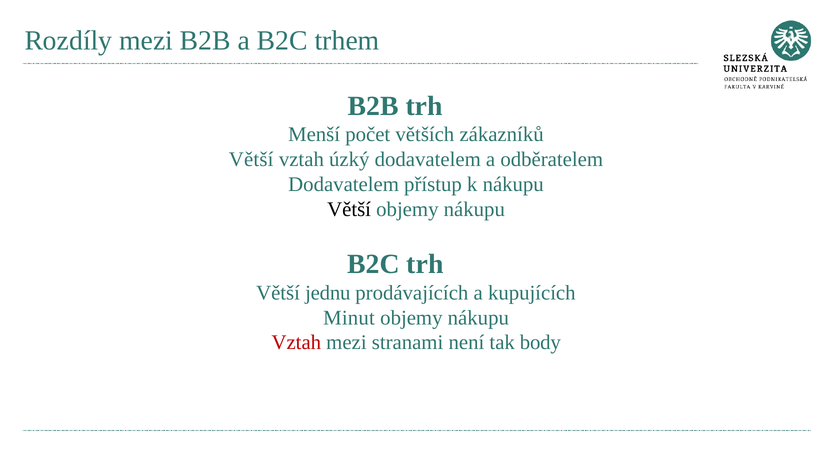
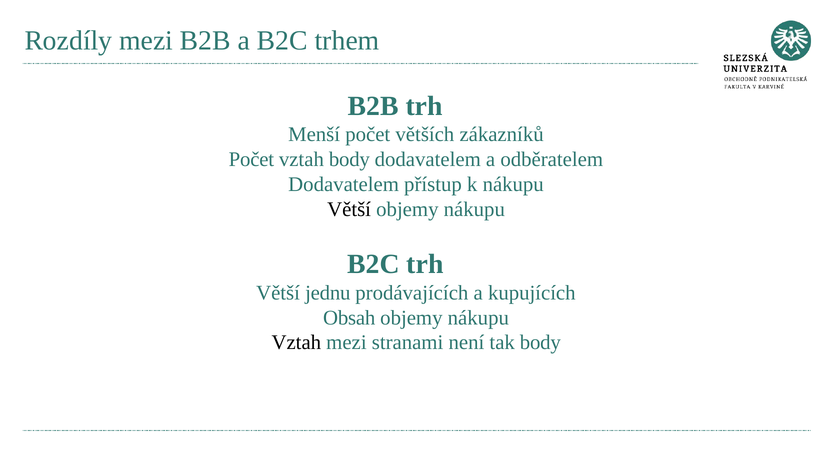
Větší: Větší -> Počet (251, 160)
vztah úzký: úzký -> body (349, 160)
Minut: Minut -> Obsah (349, 318)
Vztah colour: red -> black (296, 343)
